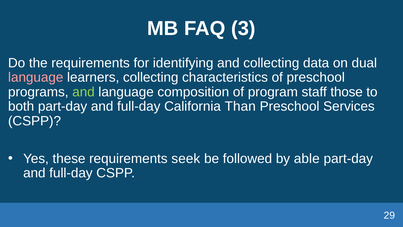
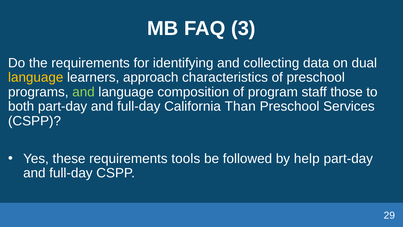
language colour: pink -> yellow (36, 77)
learners collecting: collecting -> approach (151, 77)
seek: seek -> tools (186, 158)
able: able -> help (307, 158)
